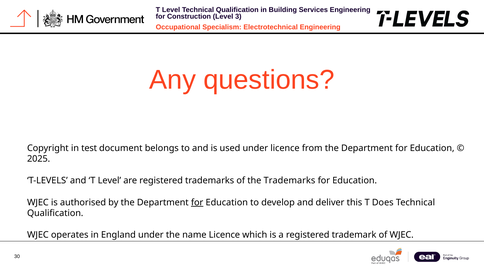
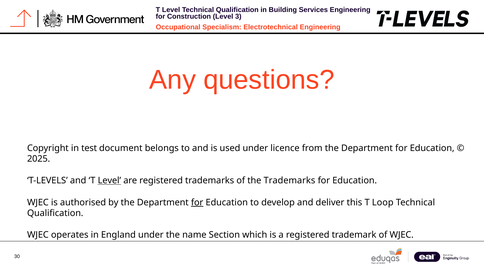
Level underline: none -> present (109, 180)
Does: Does -> Loop (383, 202)
name Licence: Licence -> Section (224, 235)
